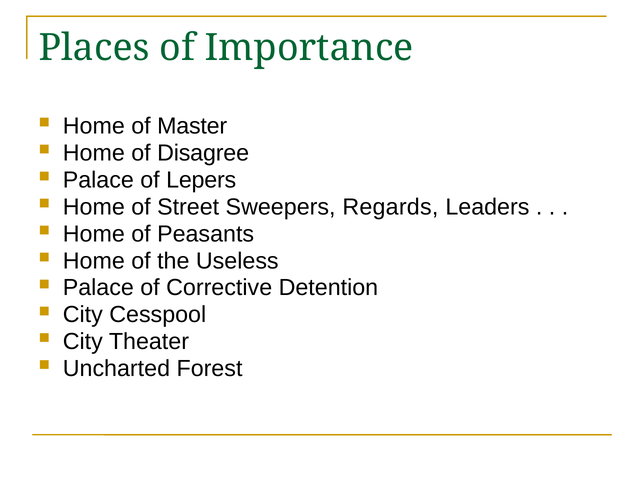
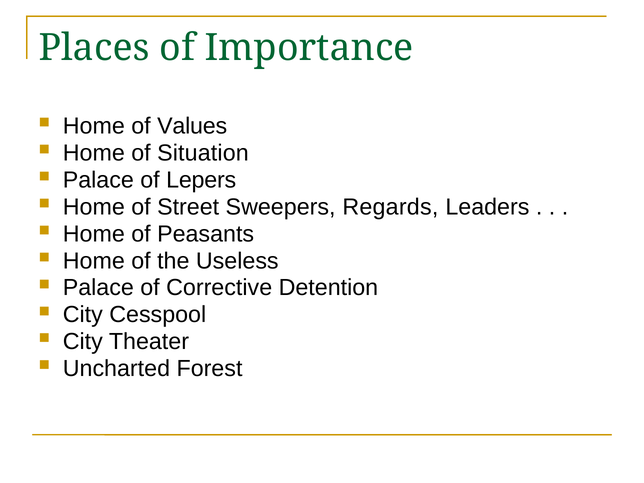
Master: Master -> Values (192, 126)
Disagree: Disagree -> Situation (203, 153)
